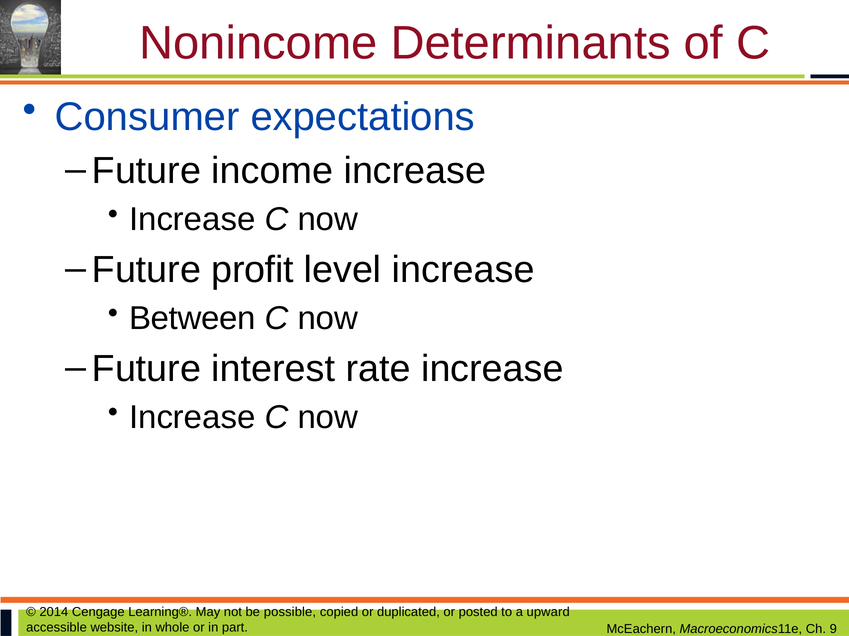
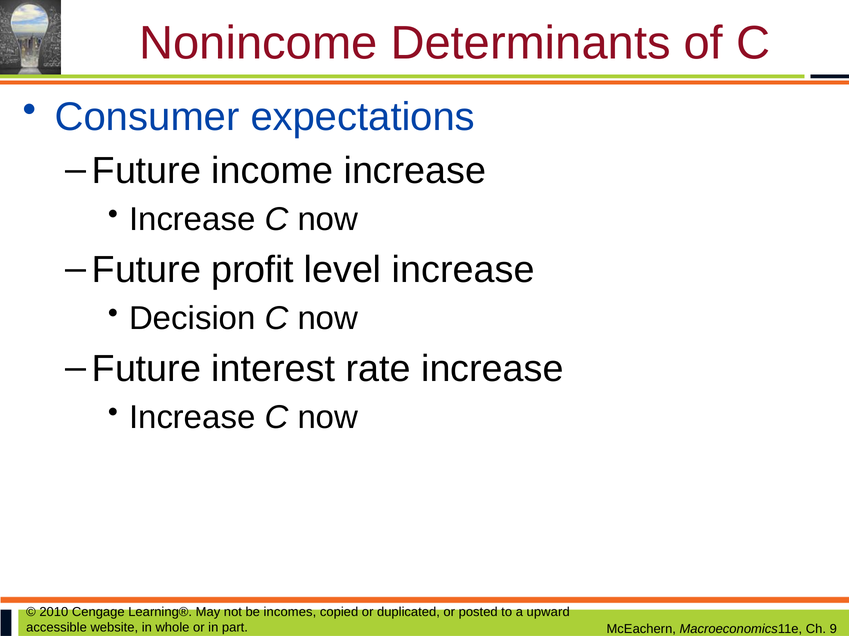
Between: Between -> Decision (192, 319)
2014: 2014 -> 2010 (54, 613)
possible: possible -> incomes (290, 613)
